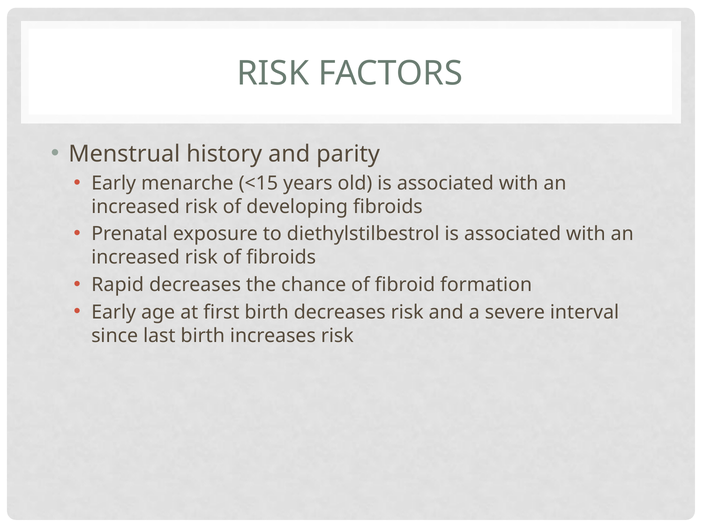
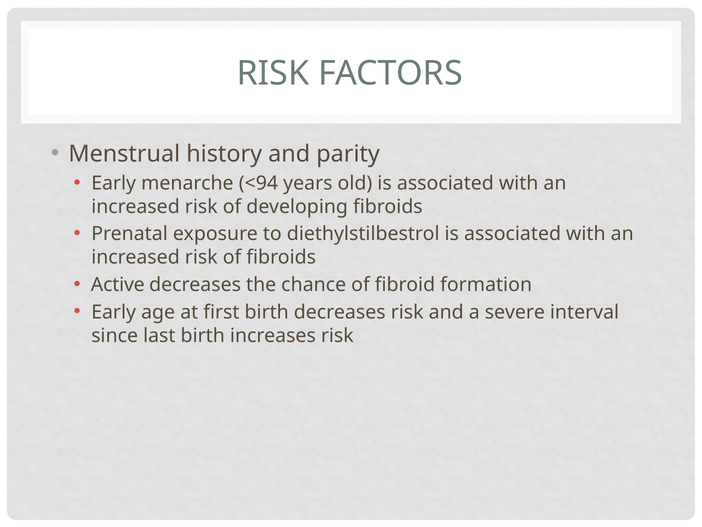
<15: <15 -> <94 (258, 183)
Rapid: Rapid -> Active (118, 285)
